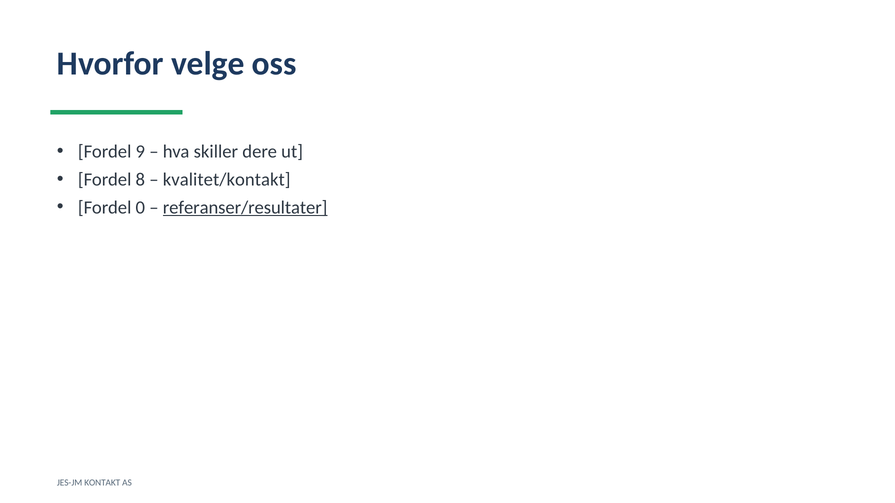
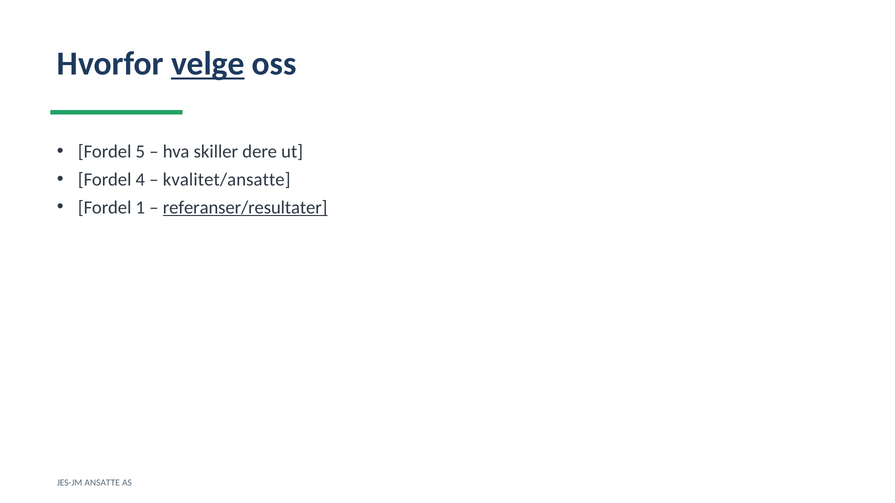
velge underline: none -> present (208, 64)
9: 9 -> 5 (140, 152)
8: 8 -> 4 (140, 180)
kvalitet/kontakt: kvalitet/kontakt -> kvalitet/ansatte (227, 180)
0: 0 -> 1 (140, 208)
KONTAKT: KONTAKT -> ANSATTE (102, 483)
